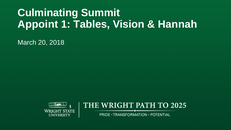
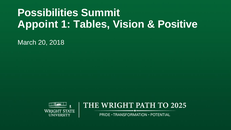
Culminating: Culminating -> Possibilities (48, 13)
Hannah: Hannah -> Positive (178, 24)
